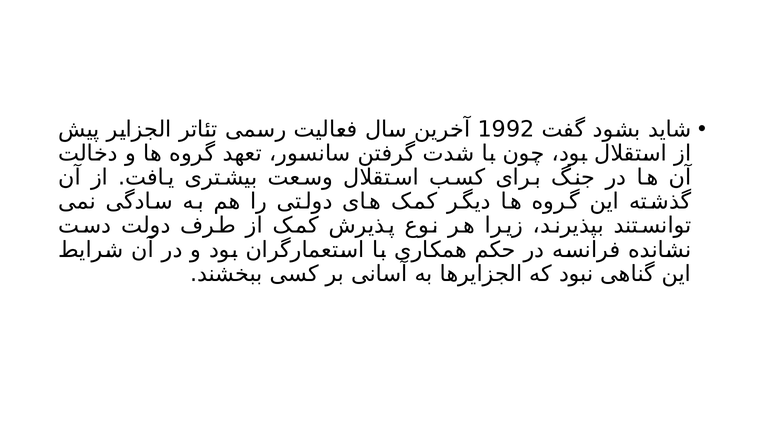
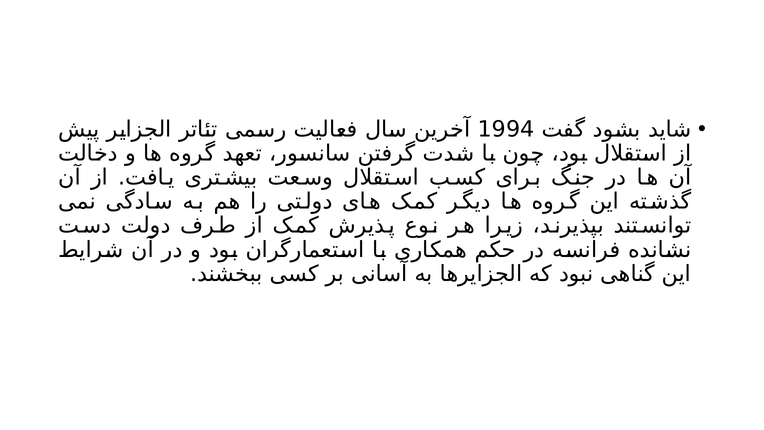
1992: 1992 -> 1994 (506, 129)
